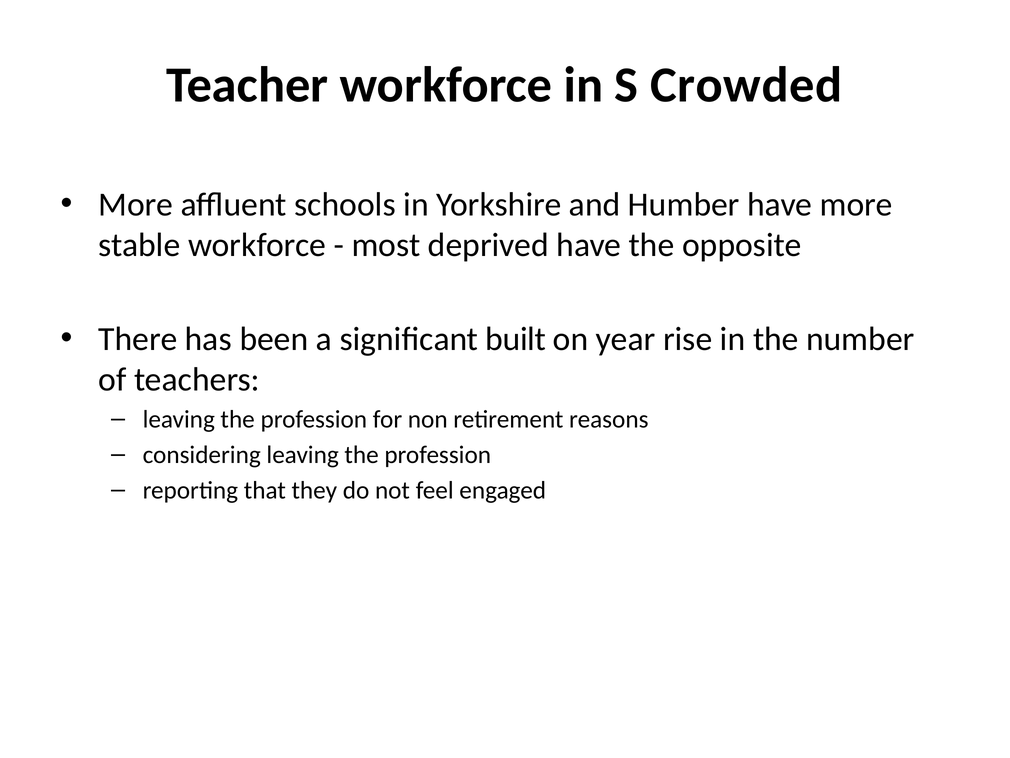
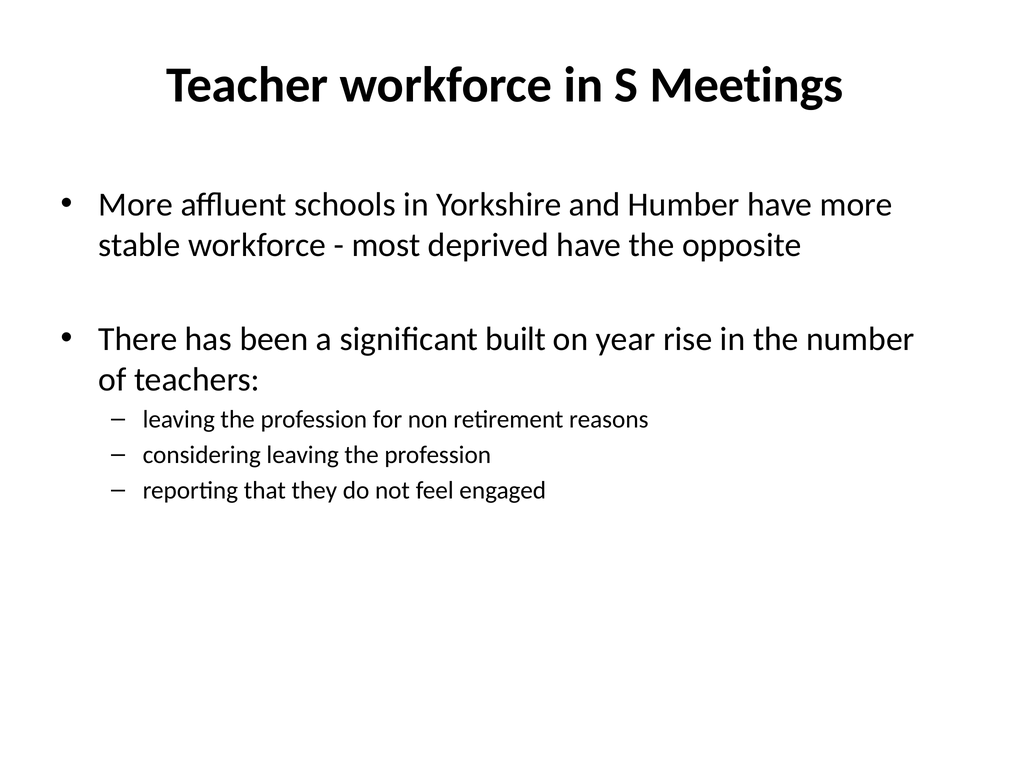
Crowded: Crowded -> Meetings (747, 85)
